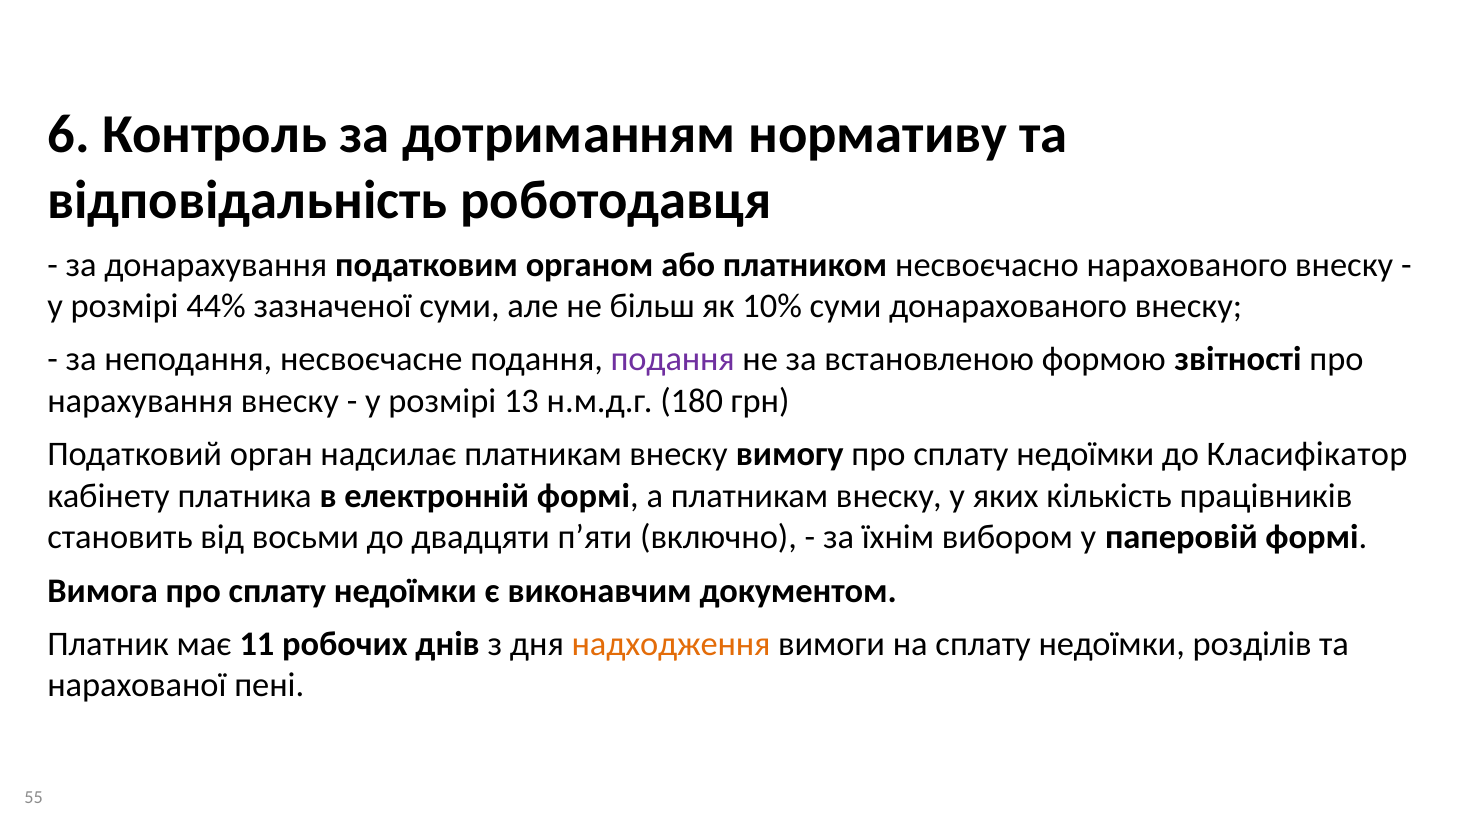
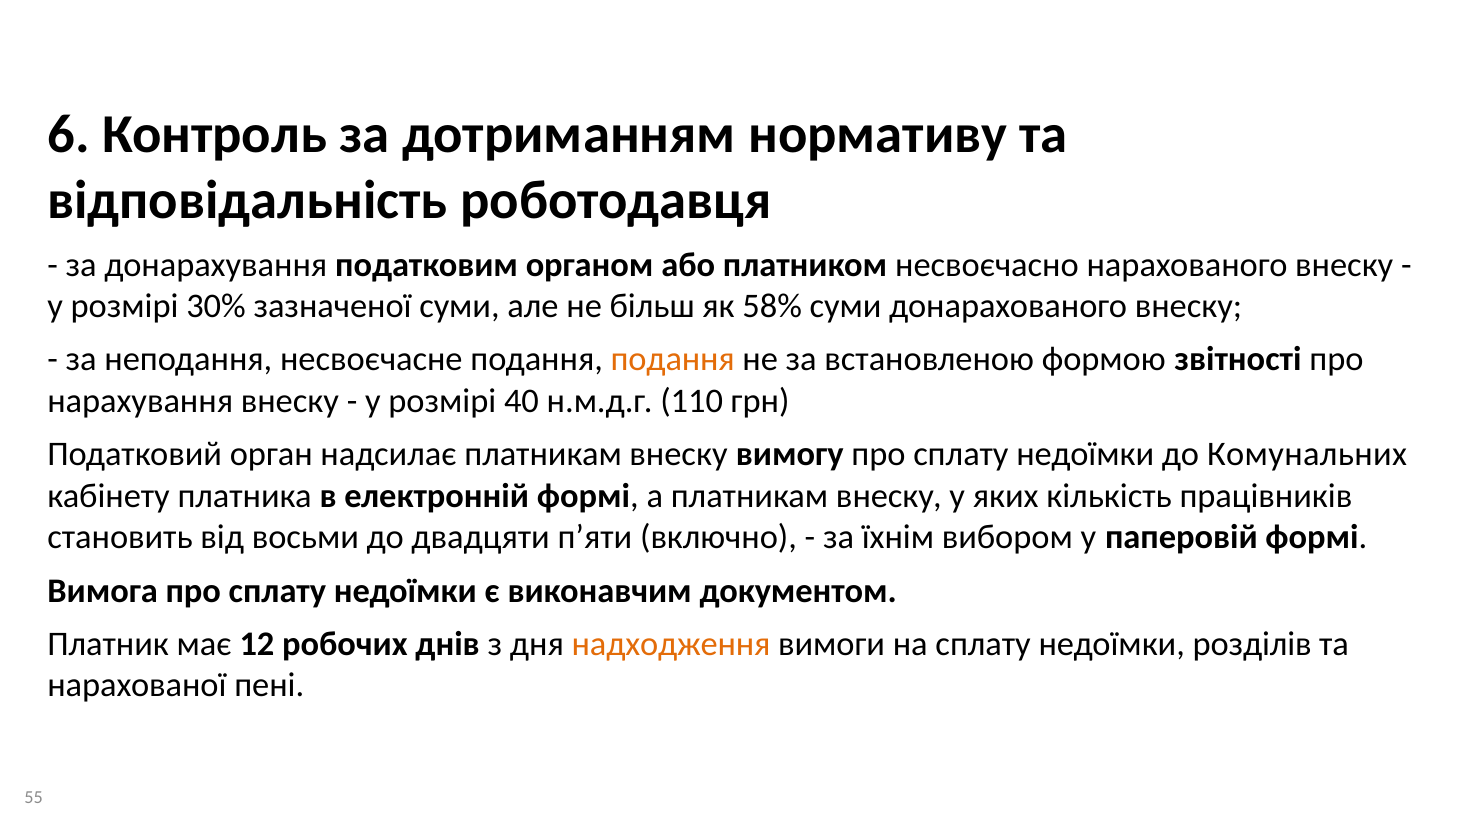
44%: 44% -> 30% (216, 306)
10%: 10% -> 58% (772, 306)
подання colour: purple -> orange (673, 360)
13: 13 -> 40 (521, 401)
180: 180 -> 110 (692, 401)
Класифікатор: Класифікатор -> Комунальних (1307, 455)
11: 11 -> 12 (257, 644)
